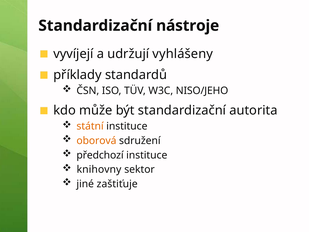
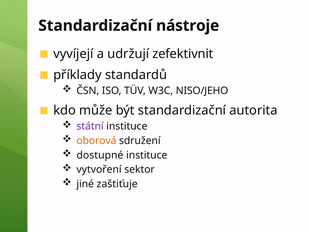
vyhlášeny: vyhlášeny -> zefektivnit (183, 54)
státní colour: orange -> purple (90, 126)
předchozí: předchozí -> dostupné (100, 155)
knihovny: knihovny -> vytvoření (99, 169)
